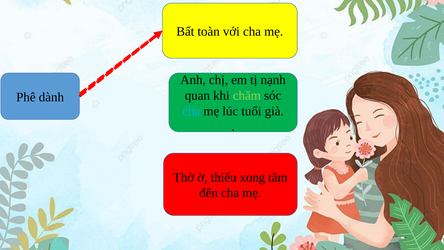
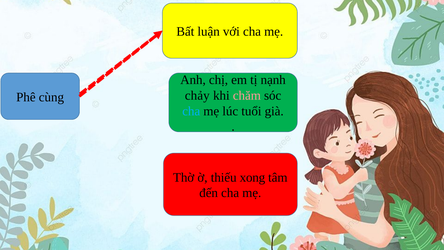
toàn: toàn -> luận (209, 32)
quan: quan -> chảy (197, 95)
chăm colour: light green -> pink (247, 95)
dành: dành -> cùng (51, 97)
